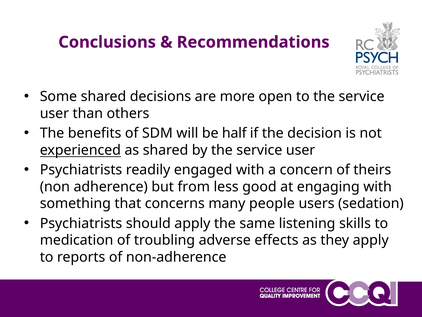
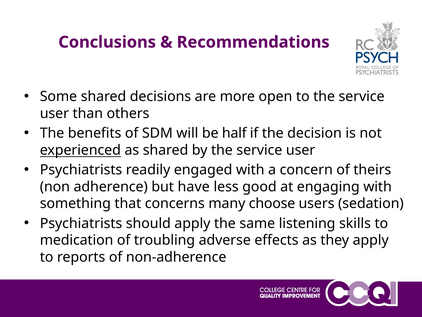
from: from -> have (194, 186)
people: people -> choose (272, 203)
